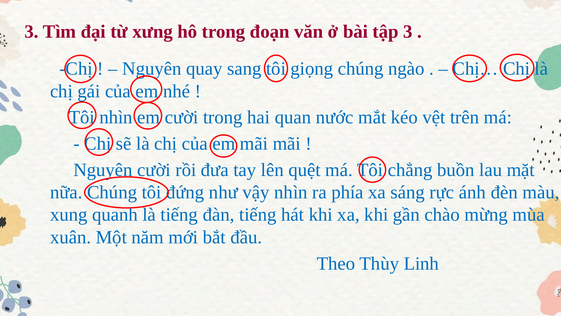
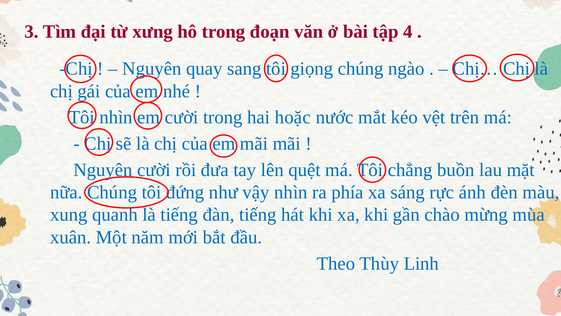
tập 3: 3 -> 4 (408, 32)
quan: quan -> hoặc (293, 117)
